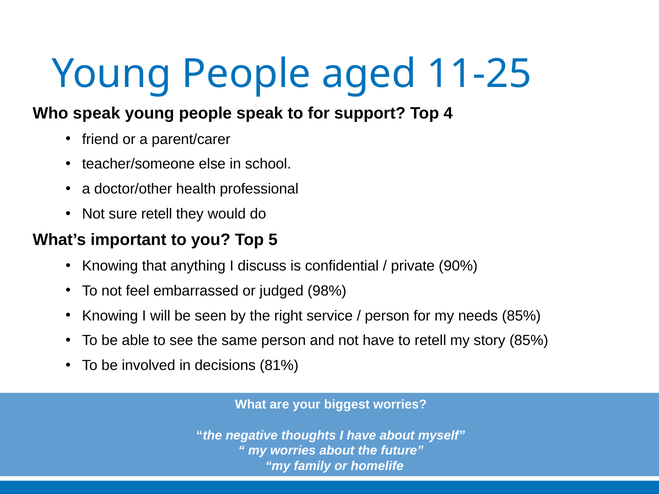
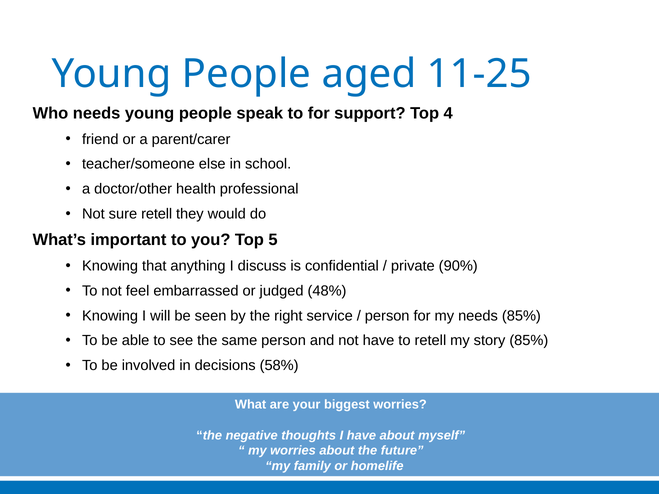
Who speak: speak -> needs (97, 113)
98%: 98% -> 48% (327, 291)
81%: 81% -> 58% (279, 366)
